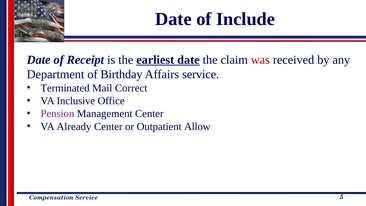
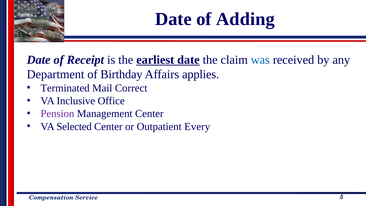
Include: Include -> Adding (245, 19)
was colour: red -> blue (260, 60)
Affairs service: service -> applies (201, 74)
Already: Already -> Selected (74, 126)
Allow: Allow -> Every (197, 126)
